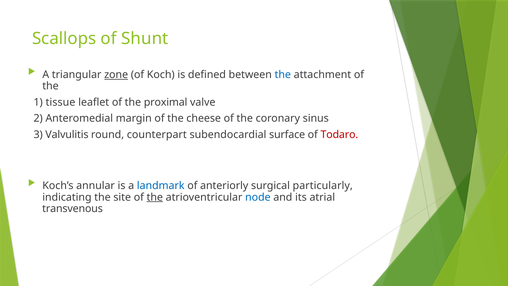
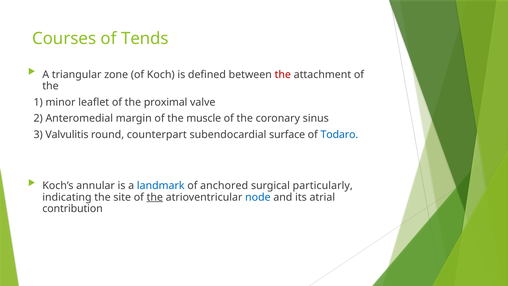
Scallops: Scallops -> Courses (64, 39)
Shunt: Shunt -> Tends (145, 39)
zone underline: present -> none (116, 75)
the colour: blue -> red (283, 75)
tissue: tissue -> minor (61, 102)
cheese: cheese -> muscle (204, 118)
Todaro colour: red -> blue (339, 135)
anteriorly: anteriorly -> anchored (224, 186)
transvenous: transvenous -> contribution (73, 209)
